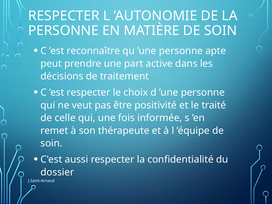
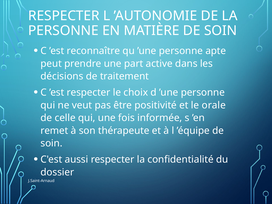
traité: traité -> orale (214, 105)
